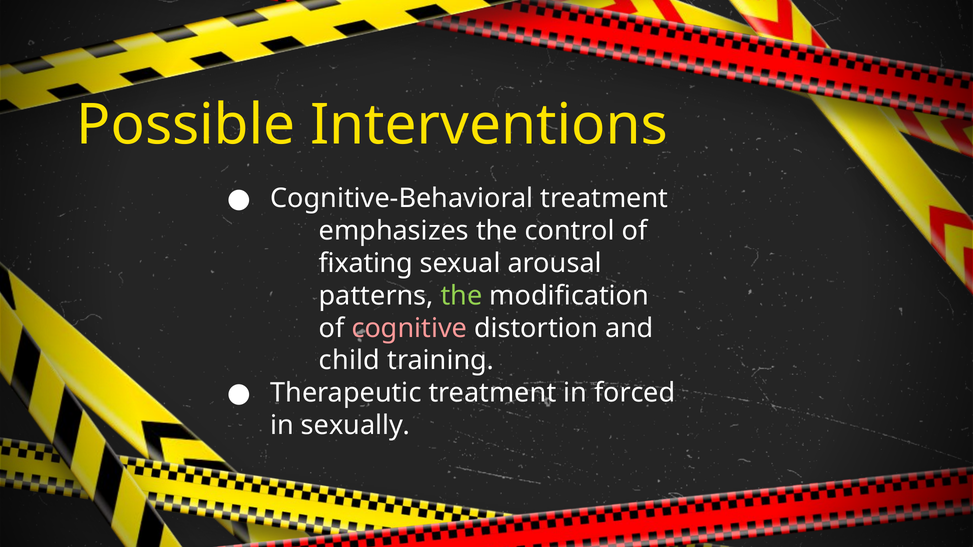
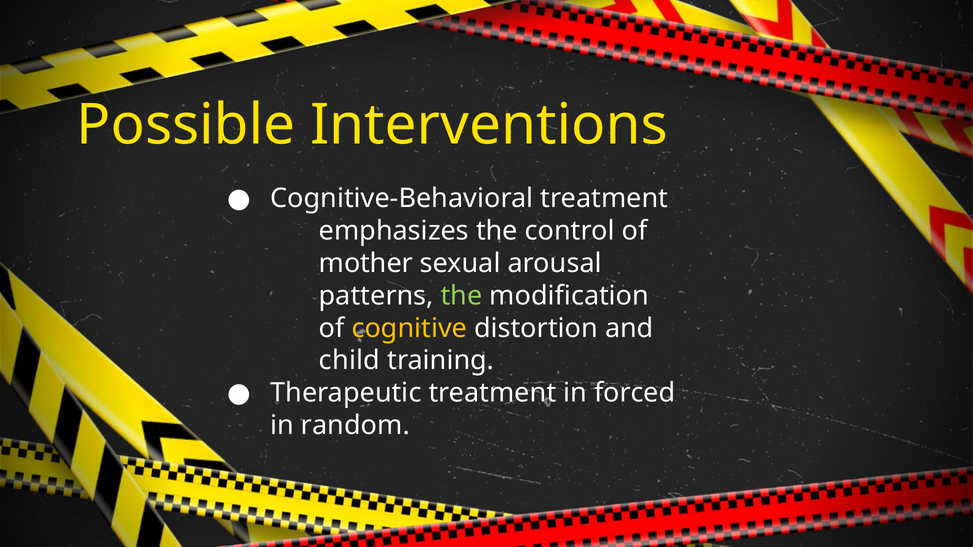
fixating: fixating -> mother (366, 263)
cognitive colour: pink -> yellow (409, 328)
sexually: sexually -> random (355, 426)
